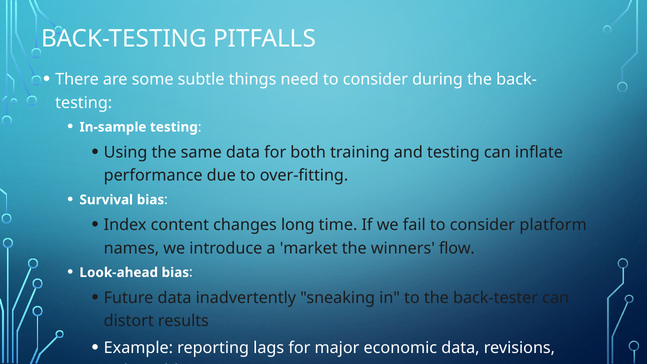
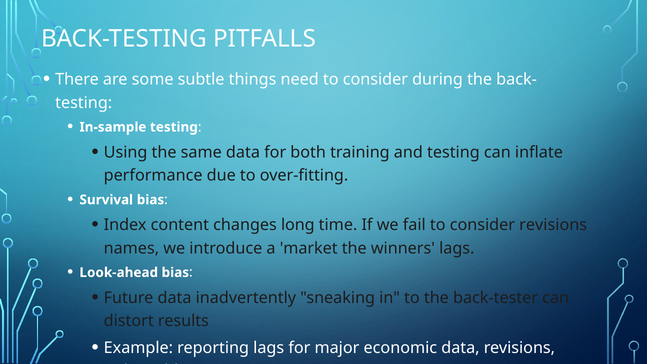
consider platform: platform -> revisions (553, 225)
winners flow: flow -> lags (457, 248)
